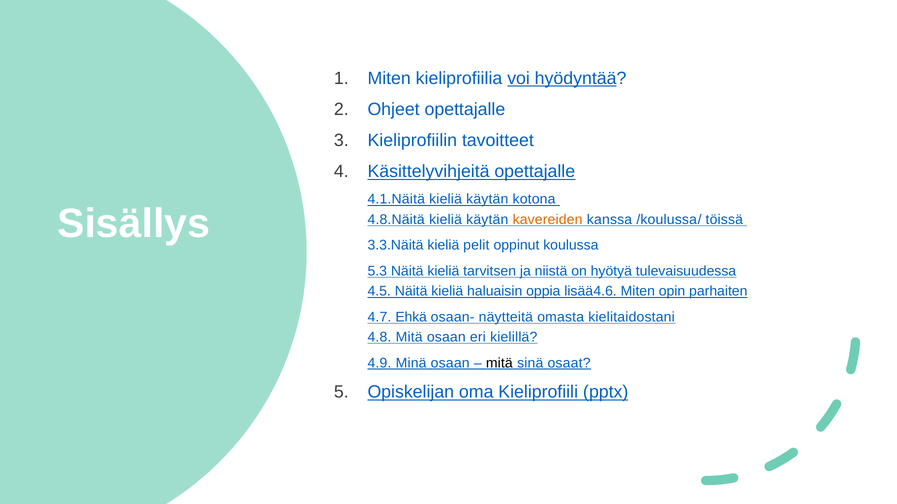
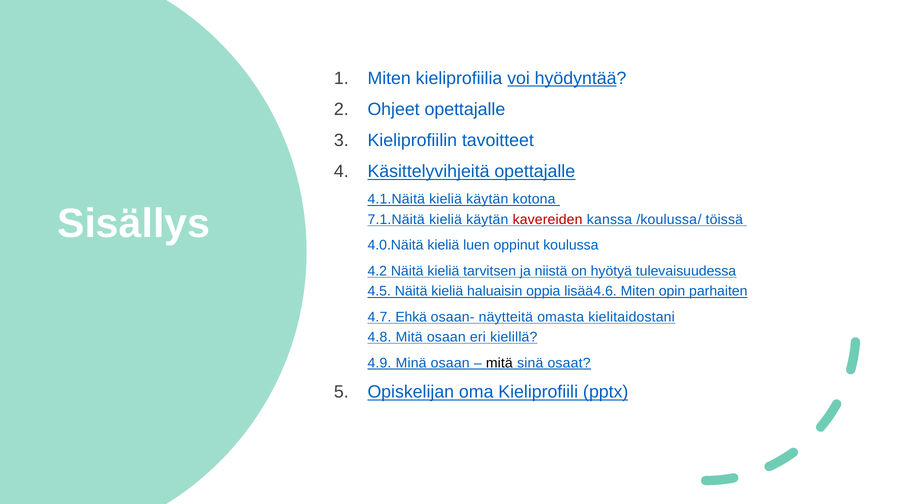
4.8.Näitä: 4.8.Näitä -> 7.1.Näitä (396, 220)
kavereiden colour: orange -> red (548, 220)
3.3.Näitä: 3.3.Näitä -> 4.0.Näitä (396, 246)
pelit: pelit -> luen (476, 246)
5.3: 5.3 -> 4.2 (377, 271)
